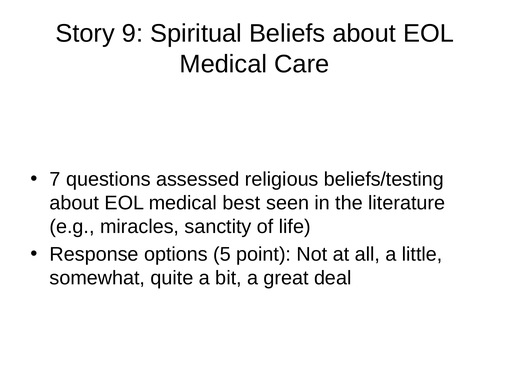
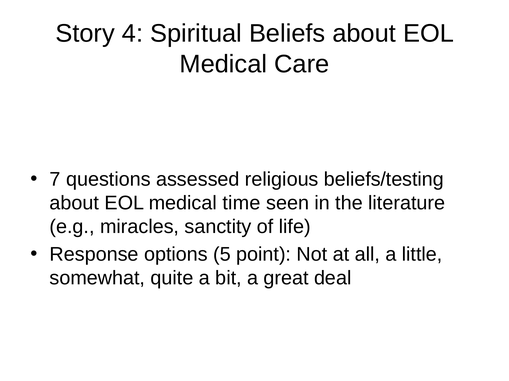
9: 9 -> 4 (132, 34)
best: best -> time (241, 203)
